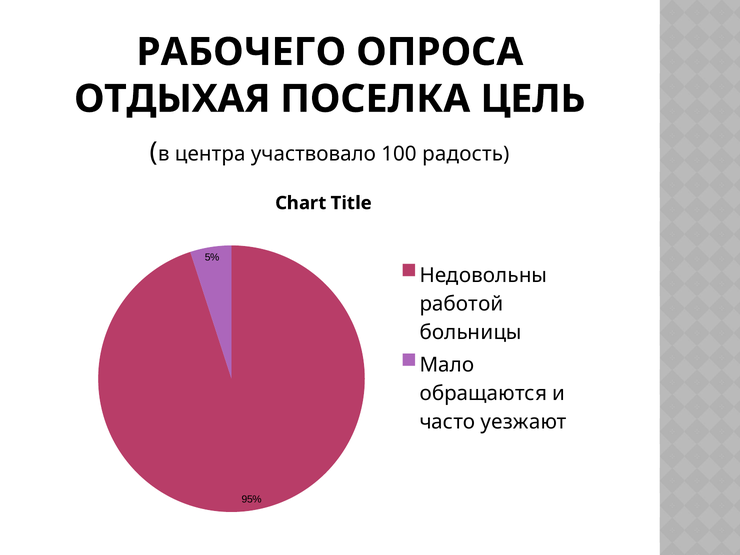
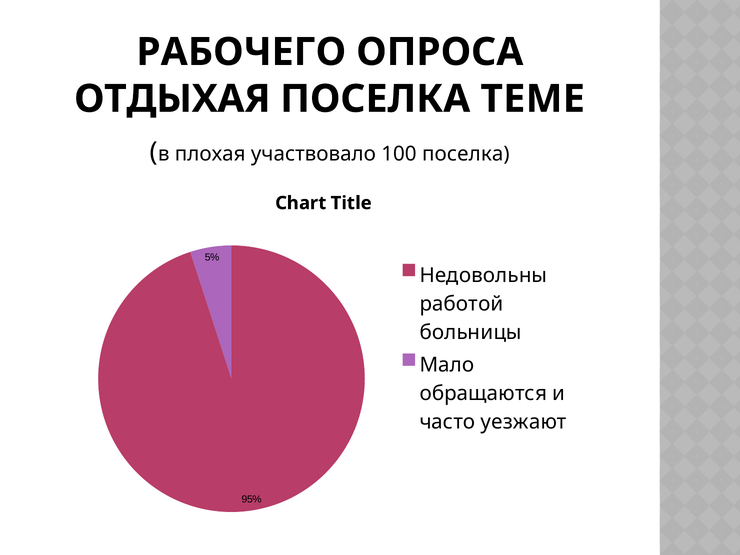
ЦЕЛЬ: ЦЕЛЬ -> ТЕМЕ (533, 99)
центра: центра -> плохая (210, 154)
100 радость: радость -> поселка (466, 154)
